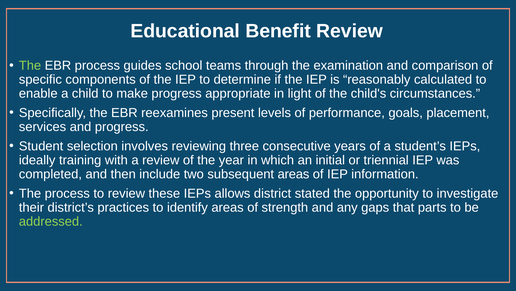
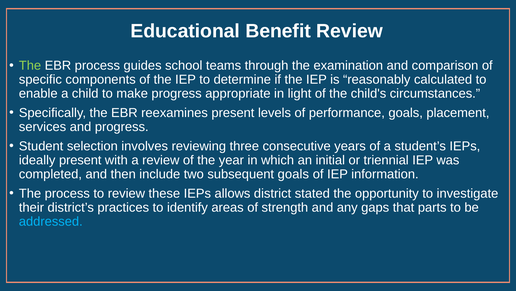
ideally training: training -> present (80, 160)
subsequent areas: areas -> goals (293, 174)
addressed colour: light green -> light blue (51, 221)
